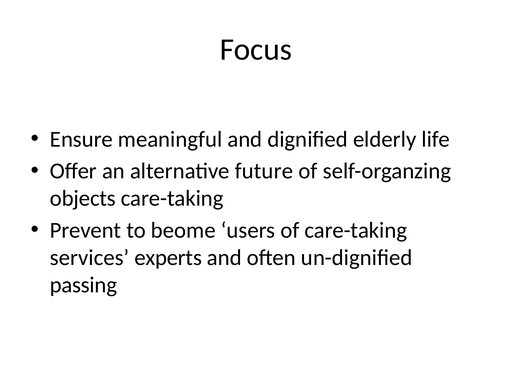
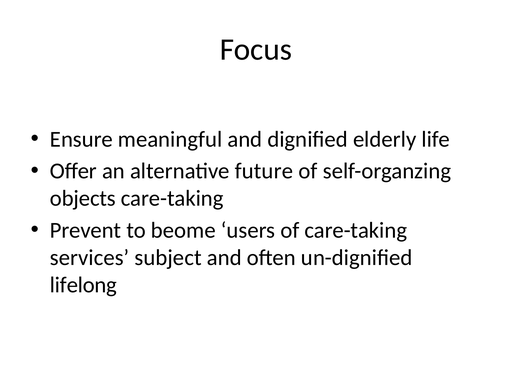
experts: experts -> subject (168, 258)
passing: passing -> lifelong (83, 285)
